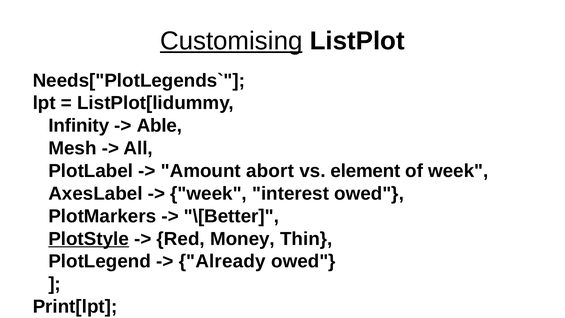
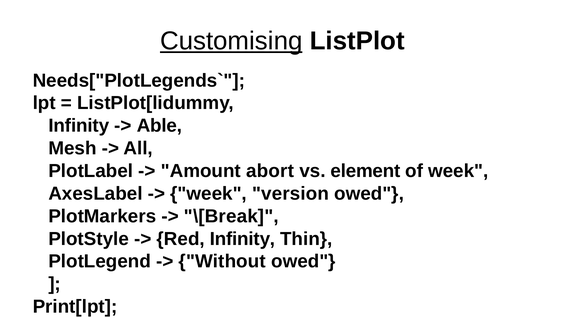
interest: interest -> version (290, 193)
\[Better: \[Better -> \[Break (231, 216)
PlotStyle underline: present -> none (89, 239)
Red Money: Money -> Infinity (243, 239)
Already: Already -> Without (222, 261)
